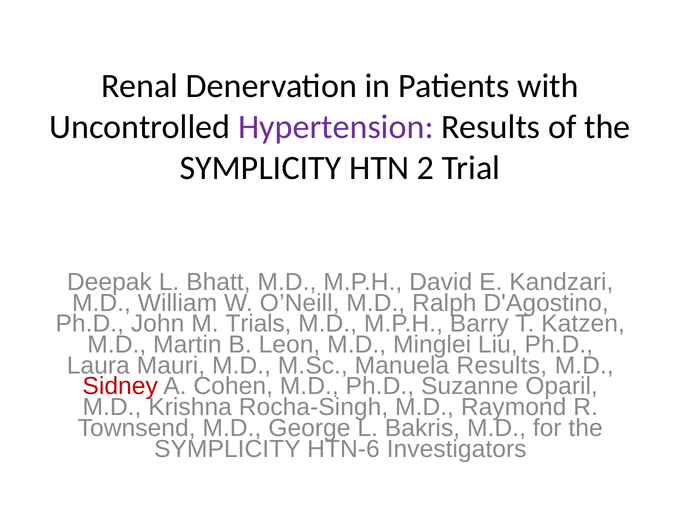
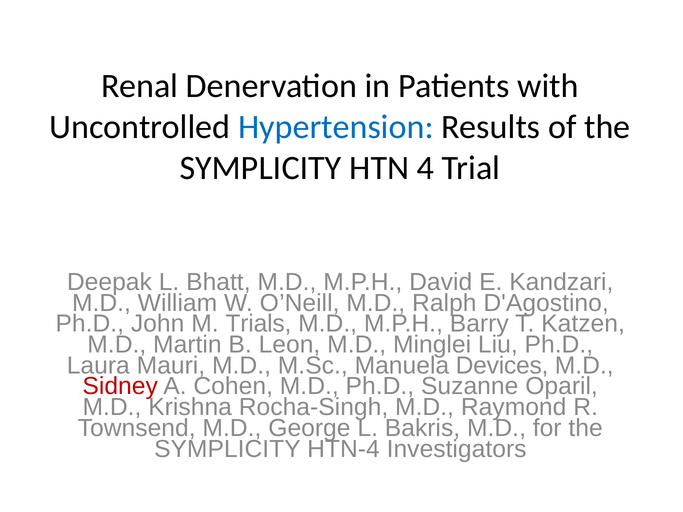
Hypertension colour: purple -> blue (336, 127)
2: 2 -> 4 (426, 168)
Manuela Results: Results -> Devices (502, 366)
HTN-6: HTN-6 -> HTN-4 (343, 449)
